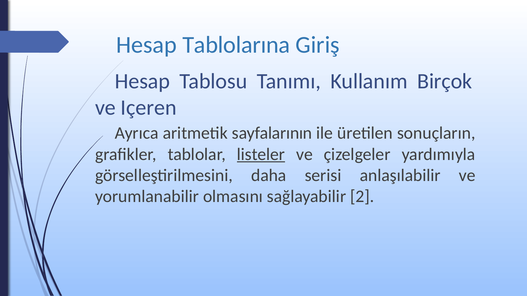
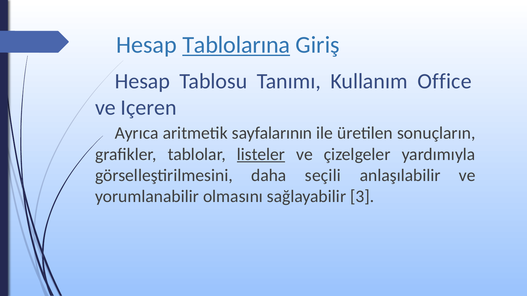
Tablolarına underline: none -> present (236, 45)
Birçok: Birçok -> Office (445, 81)
serisi: serisi -> seçili (323, 176)
2: 2 -> 3 (362, 197)
